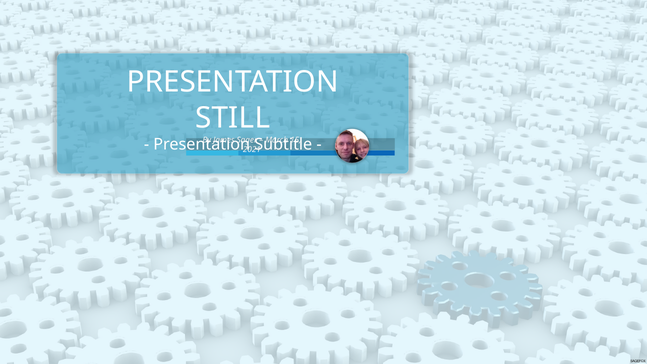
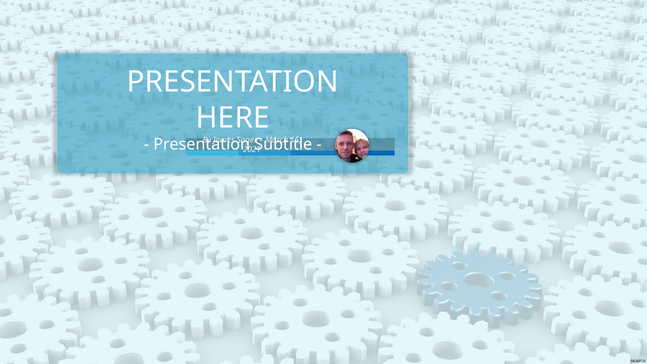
STILL: STILL -> HERE (233, 118)
